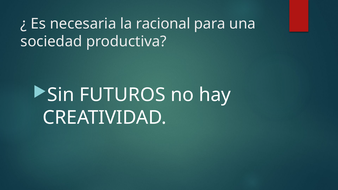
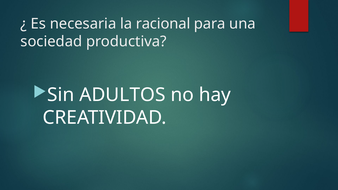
FUTUROS: FUTUROS -> ADULTOS (122, 95)
